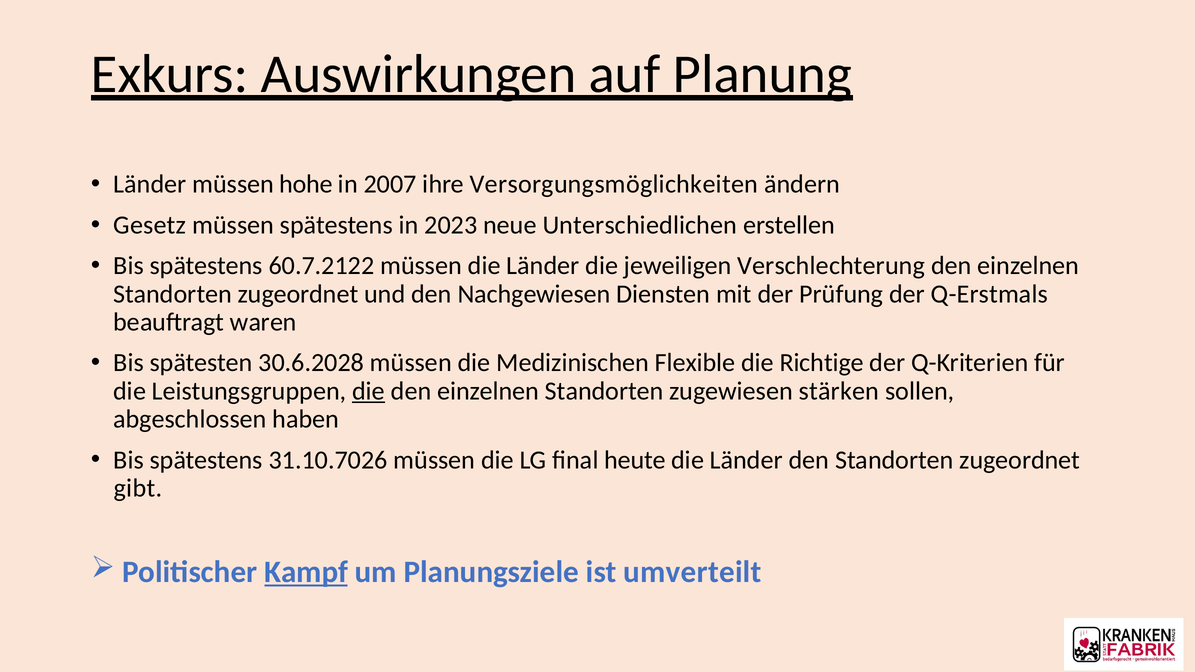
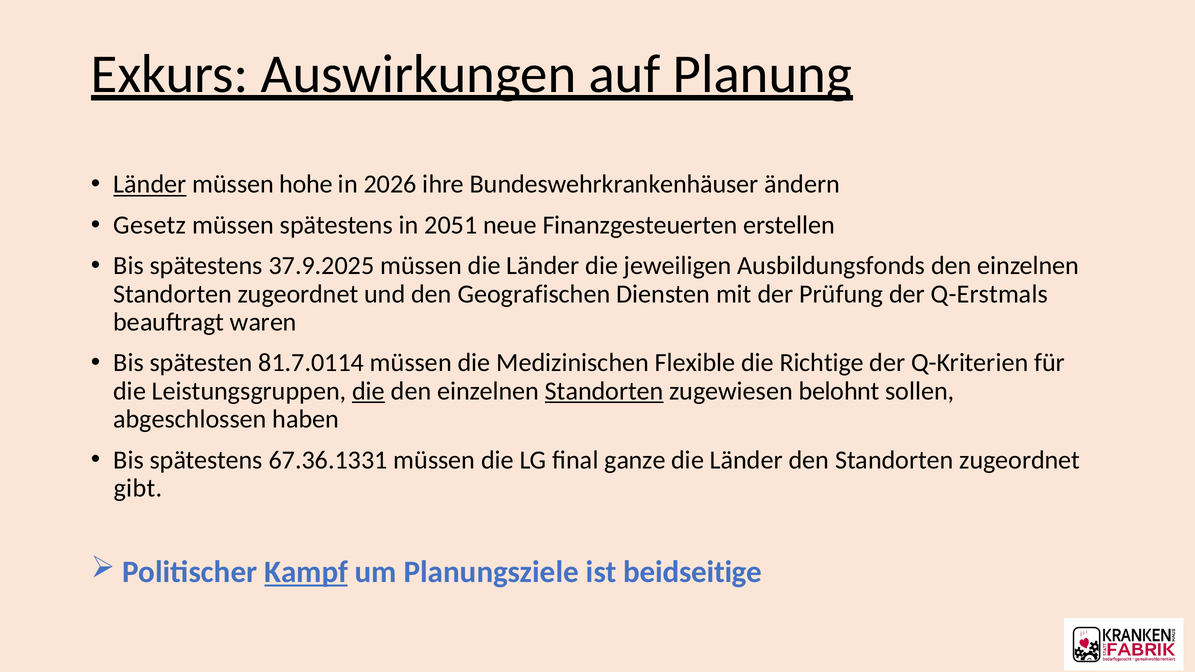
Länder underline: none -> present (150, 184)
2007: 2007 -> 2026 (390, 184)
Versorgungsmöglichkeiten: Versorgungsmöglichkeiten -> Bundeswehrkrankenhäuser (614, 184)
2023: 2023 -> 2051 (451, 225)
Unterschiedlichen: Unterschiedlichen -> Finanzgesteuerten (640, 225)
60.7.2122: 60.7.2122 -> 37.9.2025 (321, 266)
Verschlechterung: Verschlechterung -> Ausbildungsfonds (831, 266)
Nachgewiesen: Nachgewiesen -> Geografischen (534, 294)
30.6.2028: 30.6.2028 -> 81.7.0114 (311, 363)
Standorten underline: none -> present (604, 391)
stärken: stärken -> belohnt (839, 391)
31.10.7026: 31.10.7026 -> 67.36.1331 (328, 460)
heute: heute -> ganze (635, 460)
umverteilt: umverteilt -> beidseitige (693, 572)
